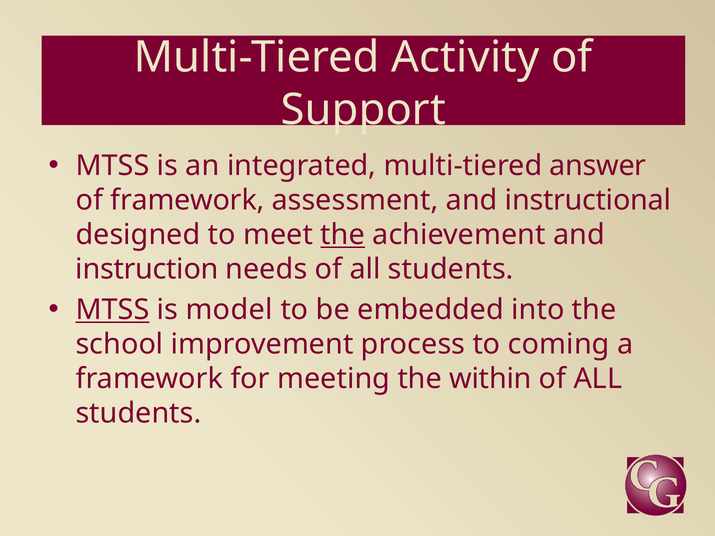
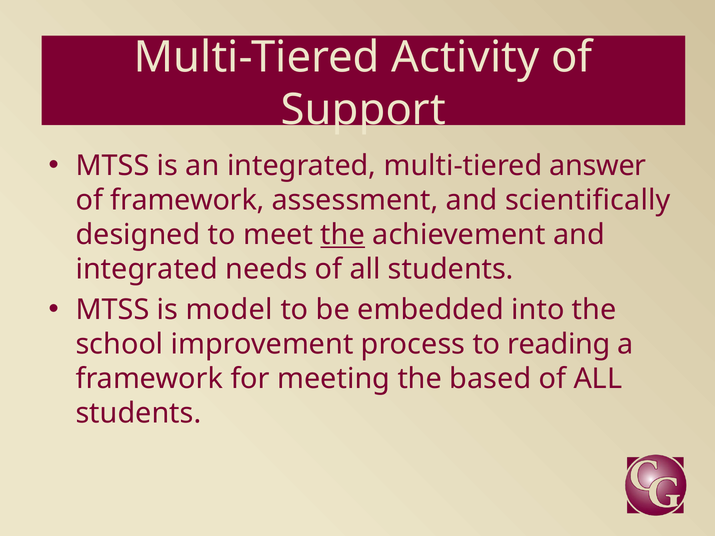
instructional: instructional -> scientifically (588, 200)
instruction: instruction -> integrated (147, 270)
MTSS underline: present -> none (113, 310)
coming: coming -> reading (559, 344)
within: within -> based (490, 379)
